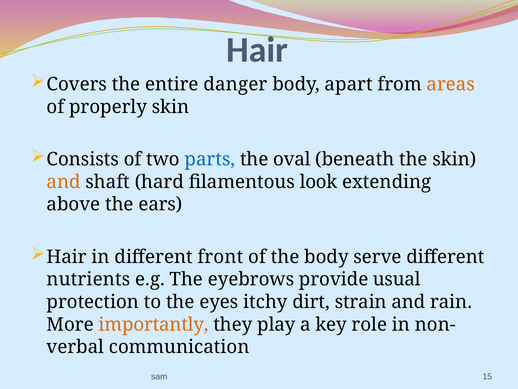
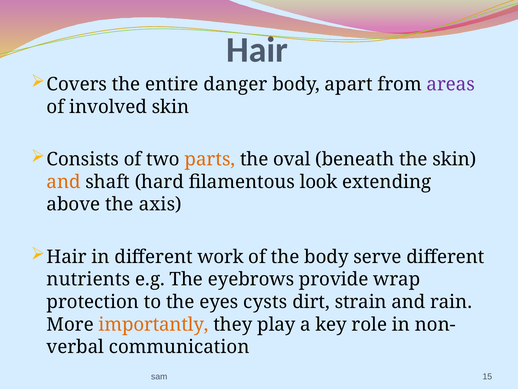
areas colour: orange -> purple (451, 84)
properly: properly -> involved (108, 107)
parts colour: blue -> orange (210, 159)
ears: ears -> axis (160, 204)
front: front -> work (221, 257)
usual: usual -> wrap (397, 279)
itchy: itchy -> cysts (265, 302)
